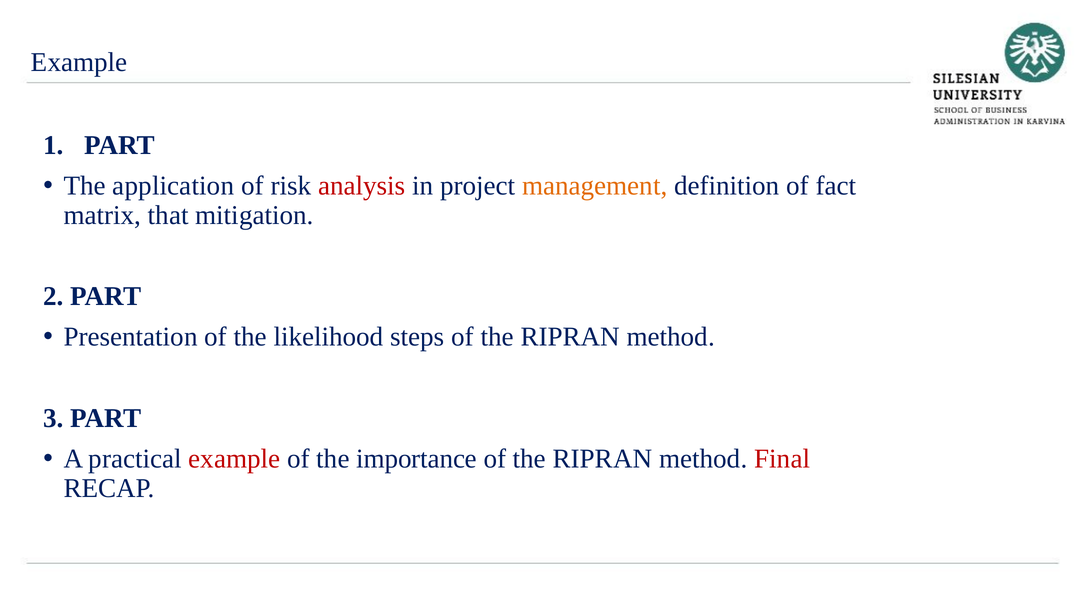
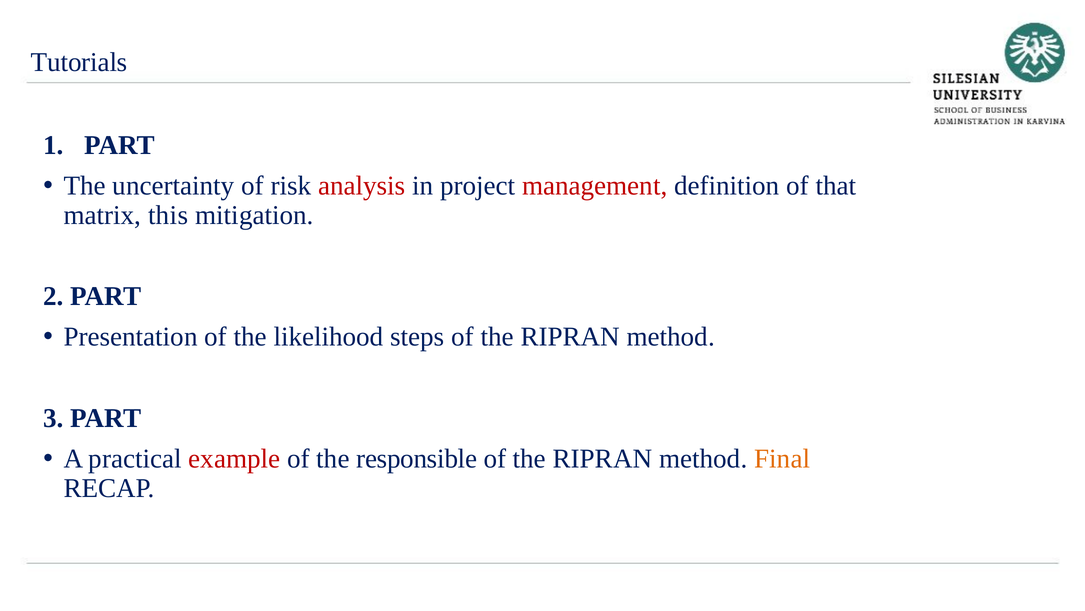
Example: Example -> Tutorials (79, 62)
application: application -> uncertainty (173, 186)
management colour: orange -> red (595, 186)
fact: fact -> that (836, 186)
that: that -> this (168, 215)
importance: importance -> responsible (417, 458)
Final colour: red -> orange (782, 458)
